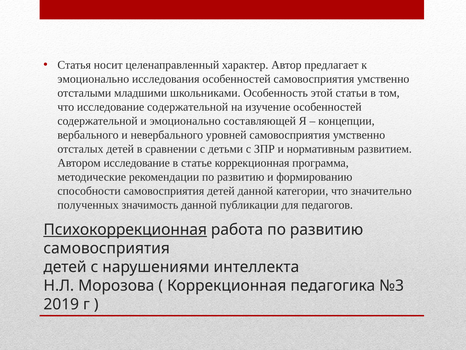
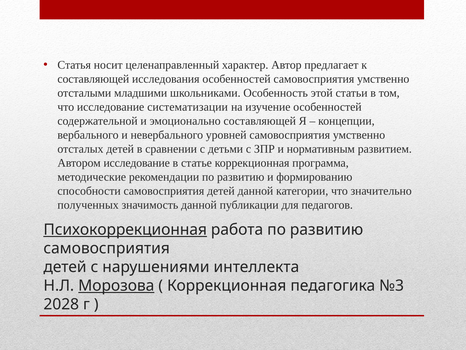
эмоционально: эмоционально -> составляющей (93, 79)
исследование содержательной: содержательной -> систематизации (188, 107)
Морозова underline: none -> present (116, 285)
2019: 2019 -> 2028 (61, 304)
